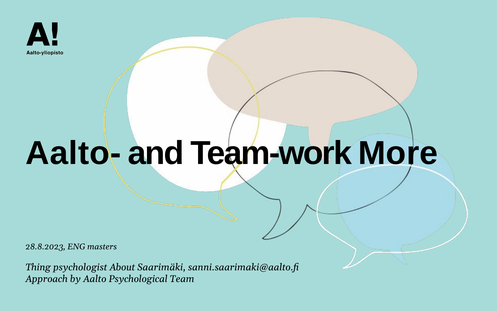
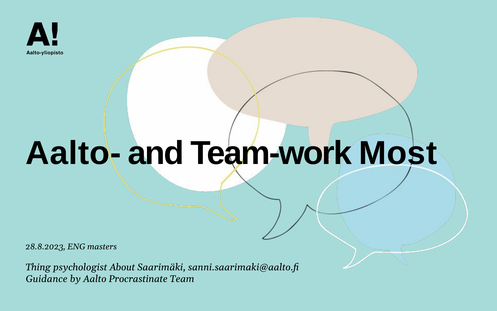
More: More -> Most (398, 153)
Approach: Approach -> Guidance (47, 279)
Psychological: Psychological -> Procrastinate (138, 279)
